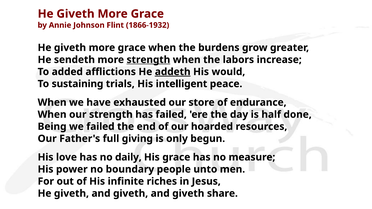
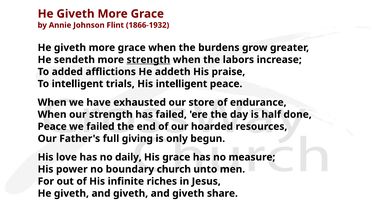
addeth underline: present -> none (173, 72)
would: would -> praise (228, 72)
To sustaining: sustaining -> intelligent (77, 84)
Being: Being -> Peace (52, 127)
people: people -> church (174, 169)
